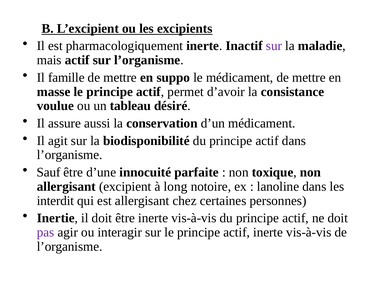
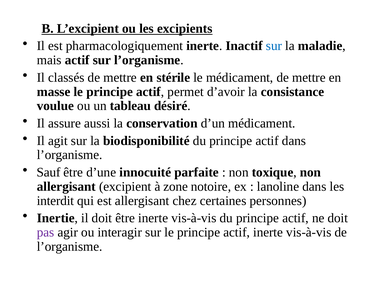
sur colour: purple -> blue (274, 46)
famille: famille -> classés (66, 77)
suppo: suppo -> stérile (173, 77)
long: long -> zone (176, 186)
